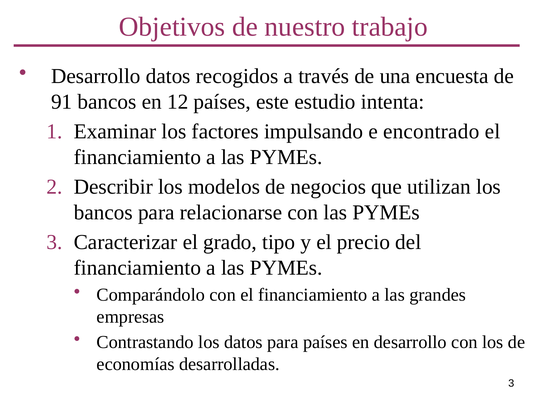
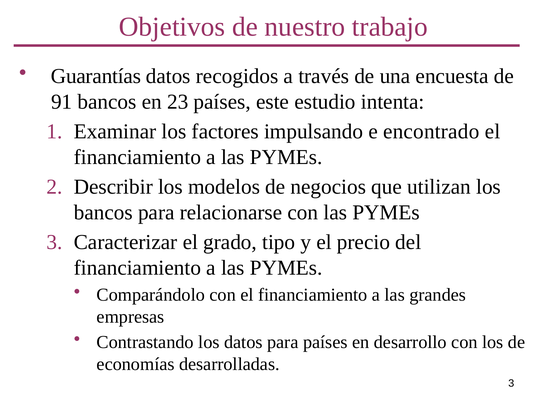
Desarrollo: Desarrollo -> Guarantías (96, 76)
12: 12 -> 23 (178, 102)
